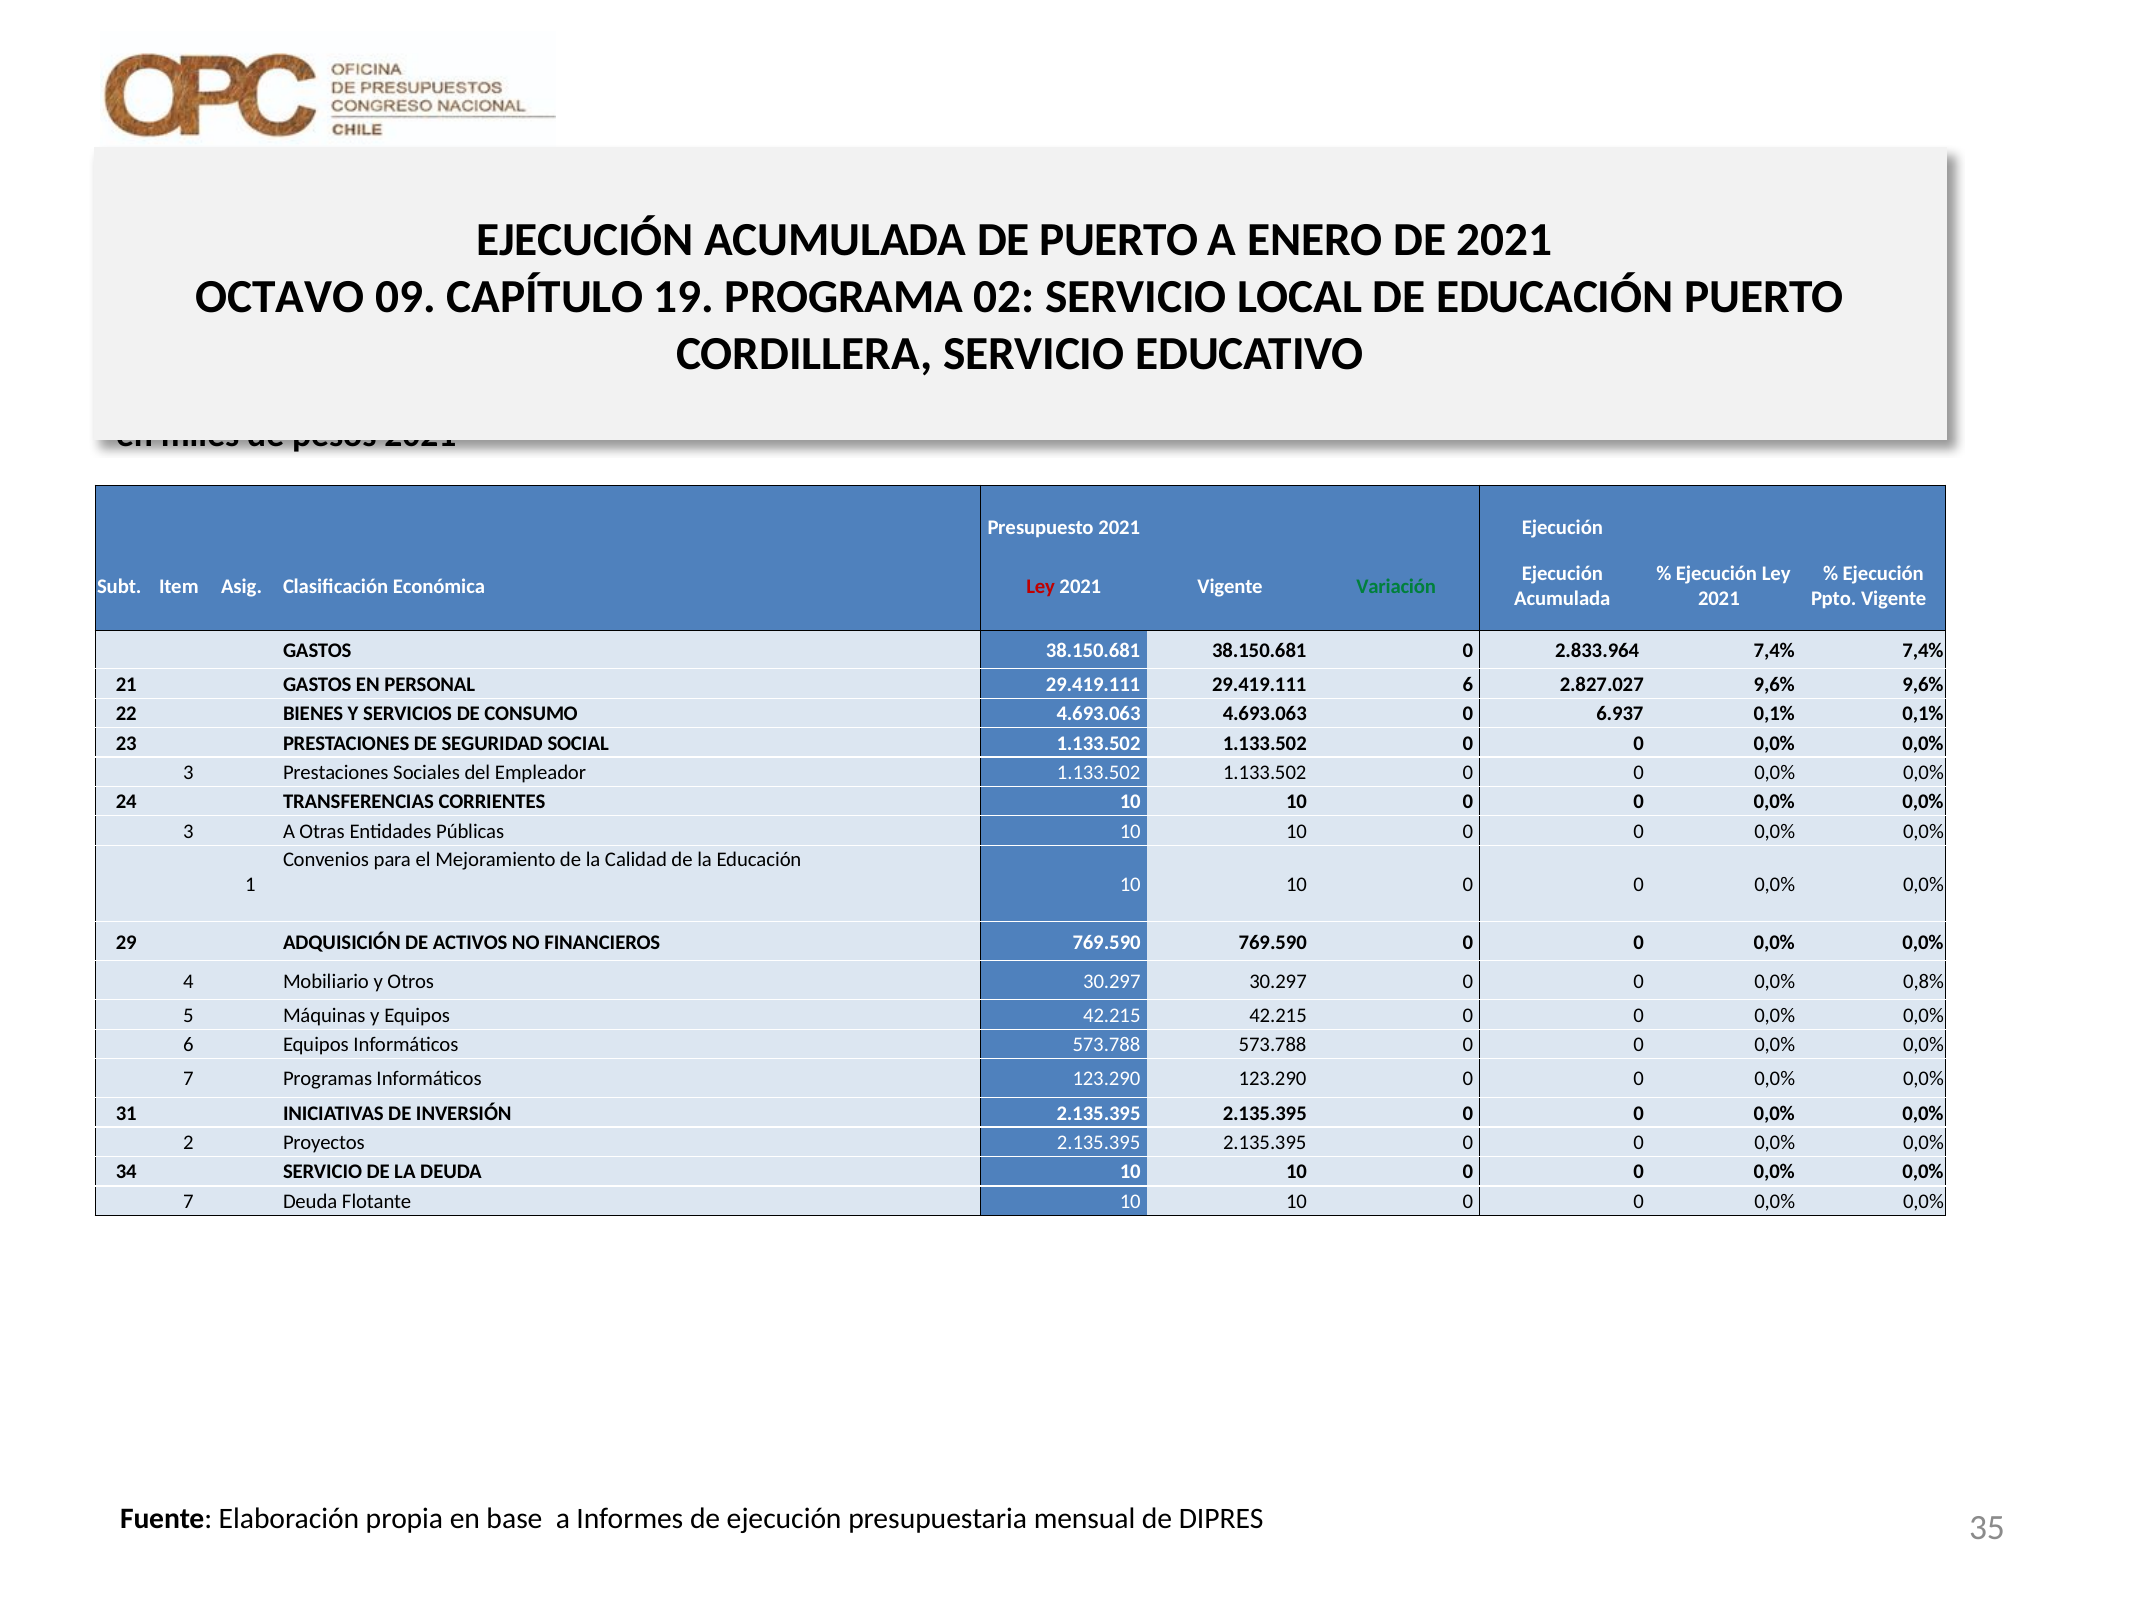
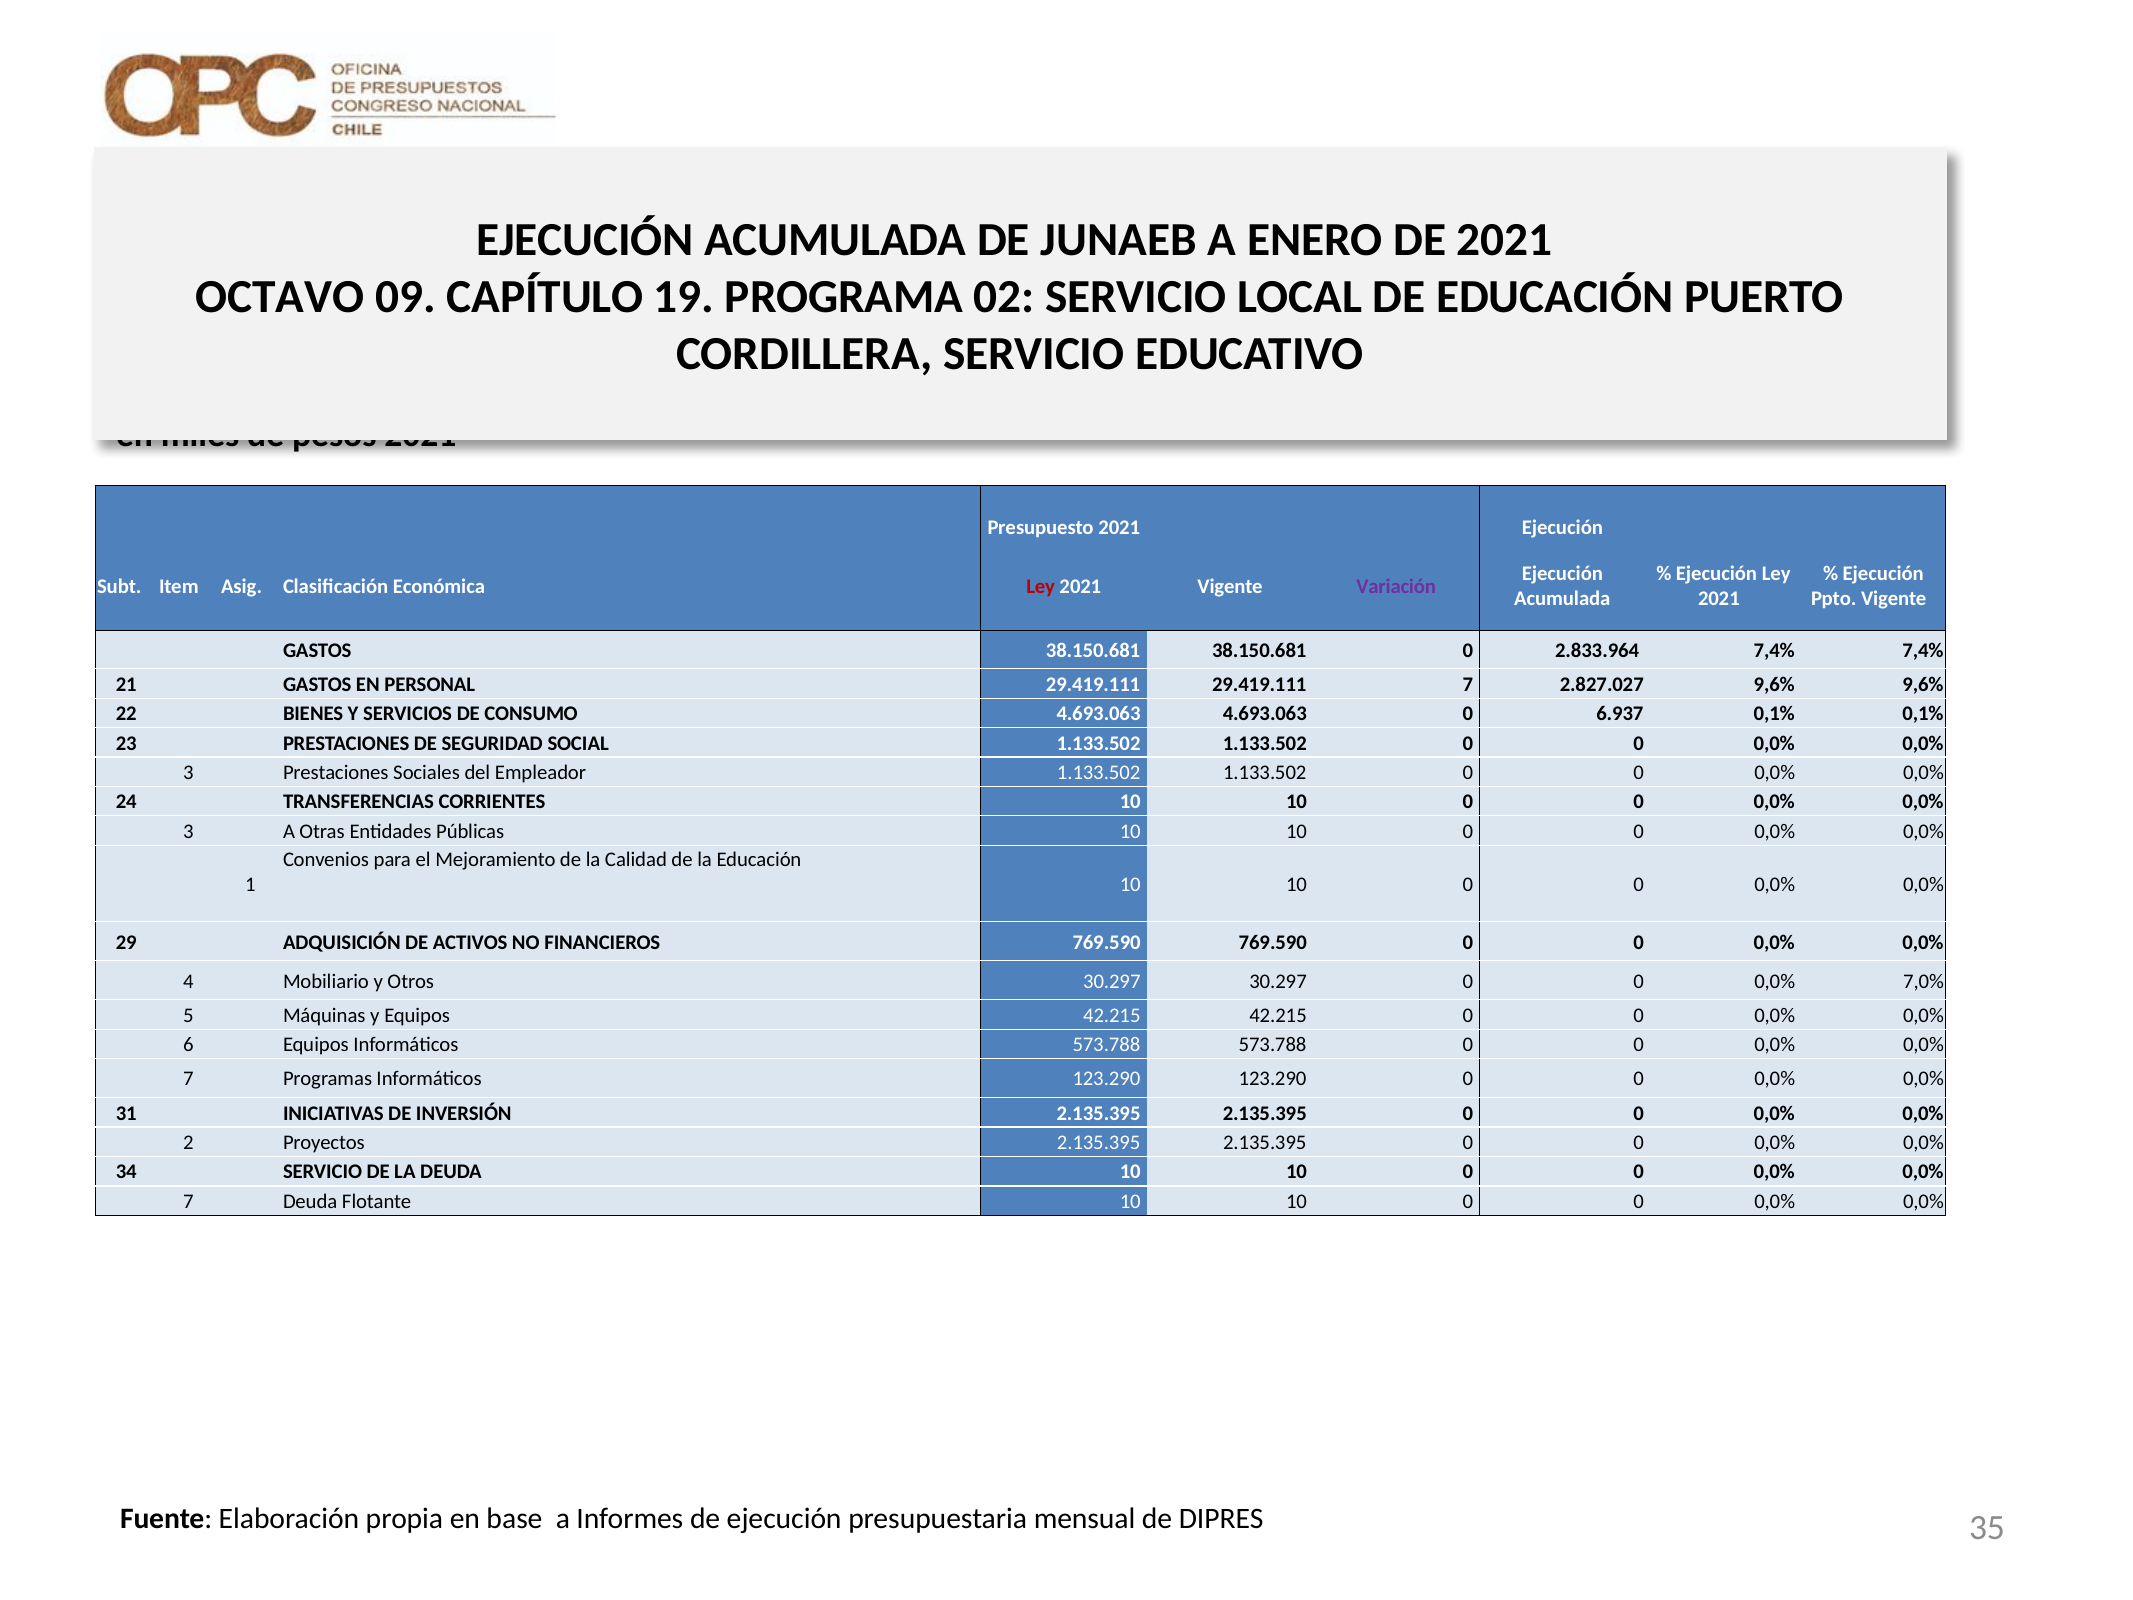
DE PUERTO: PUERTO -> JUNAEB (1119, 240)
Variación colour: green -> purple (1396, 586)
29.419.111 6: 6 -> 7 (1468, 684)
0,8%: 0,8% -> 7,0% (1924, 981)
